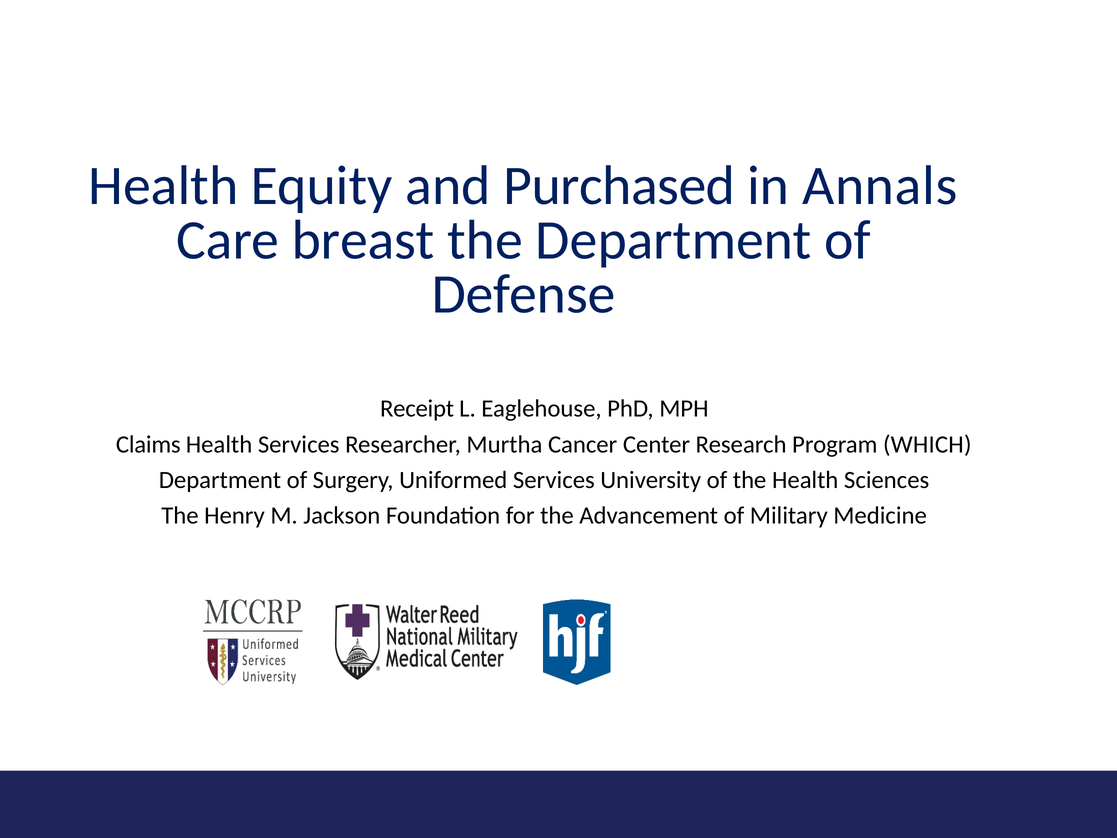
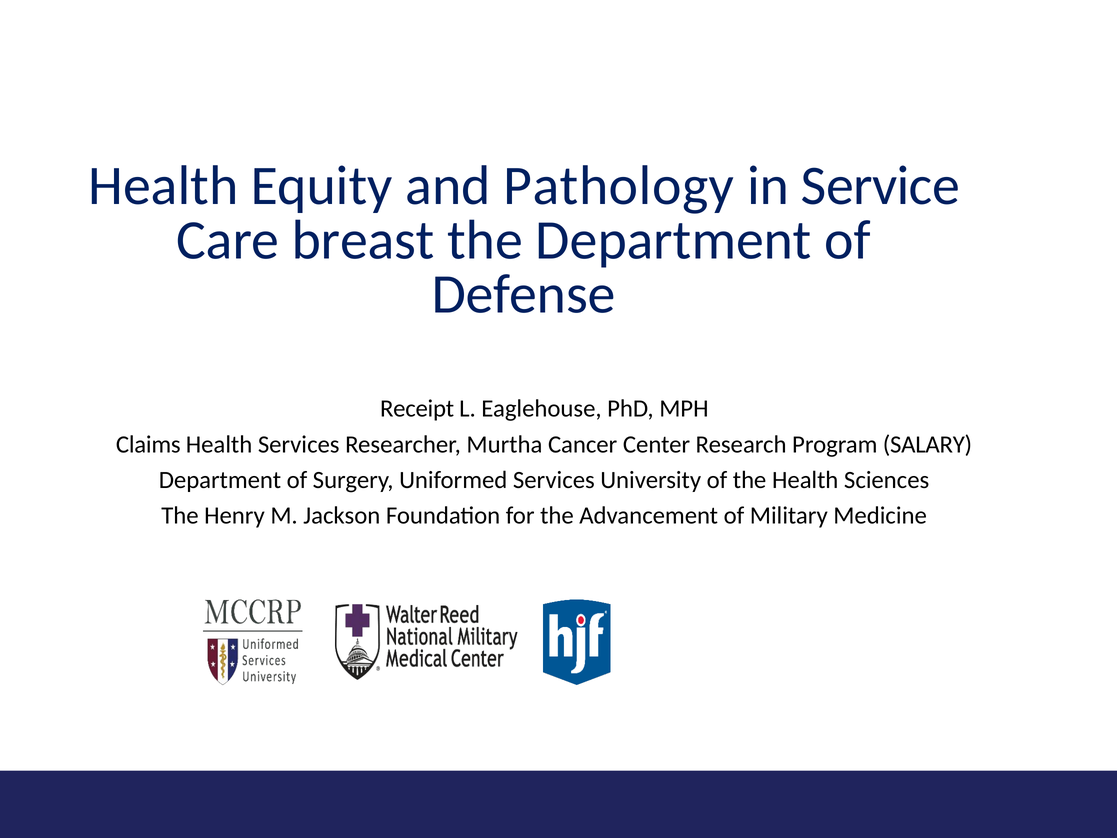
Purchased: Purchased -> Pathology (619, 186)
Annals: Annals -> Service (880, 186)
WHICH: WHICH -> SALARY (927, 444)
